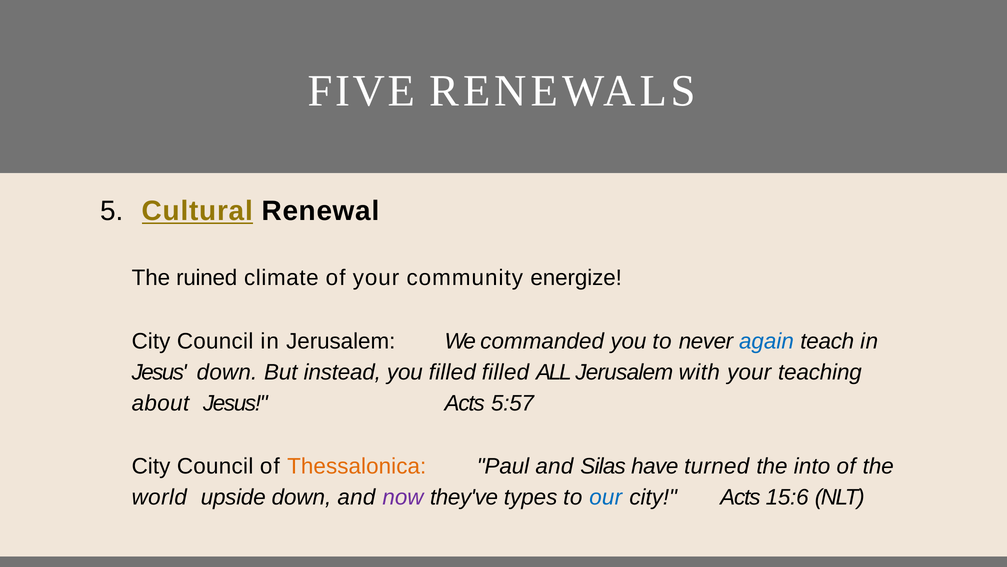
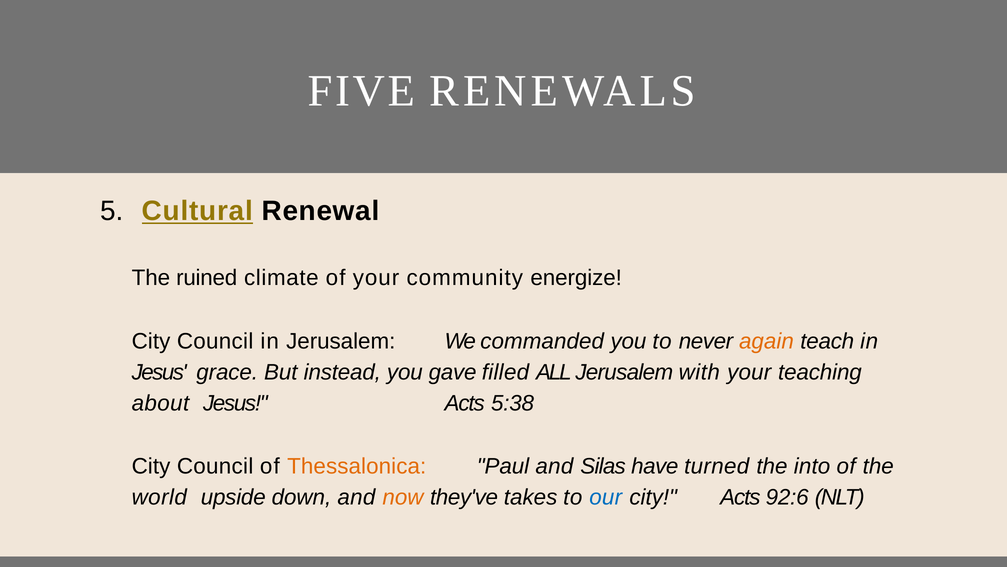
again colour: blue -> orange (766, 341)
Jesus down: down -> grace (227, 372)
you filled: filled -> gave (453, 372)
5:57: 5:57 -> 5:38 (512, 403)
now colour: purple -> orange (403, 497)
types: types -> takes (531, 497)
15:6: 15:6 -> 92:6 (787, 497)
